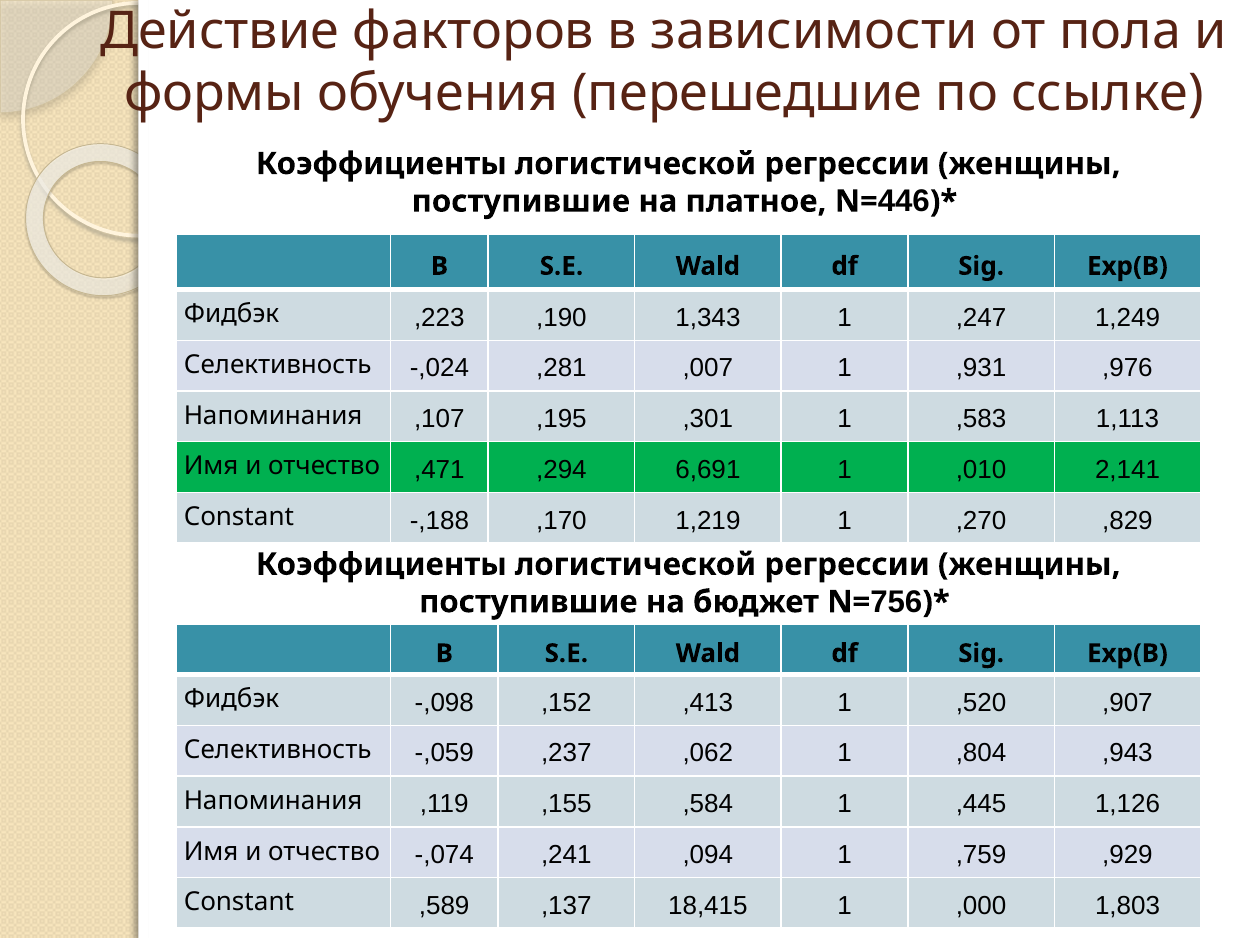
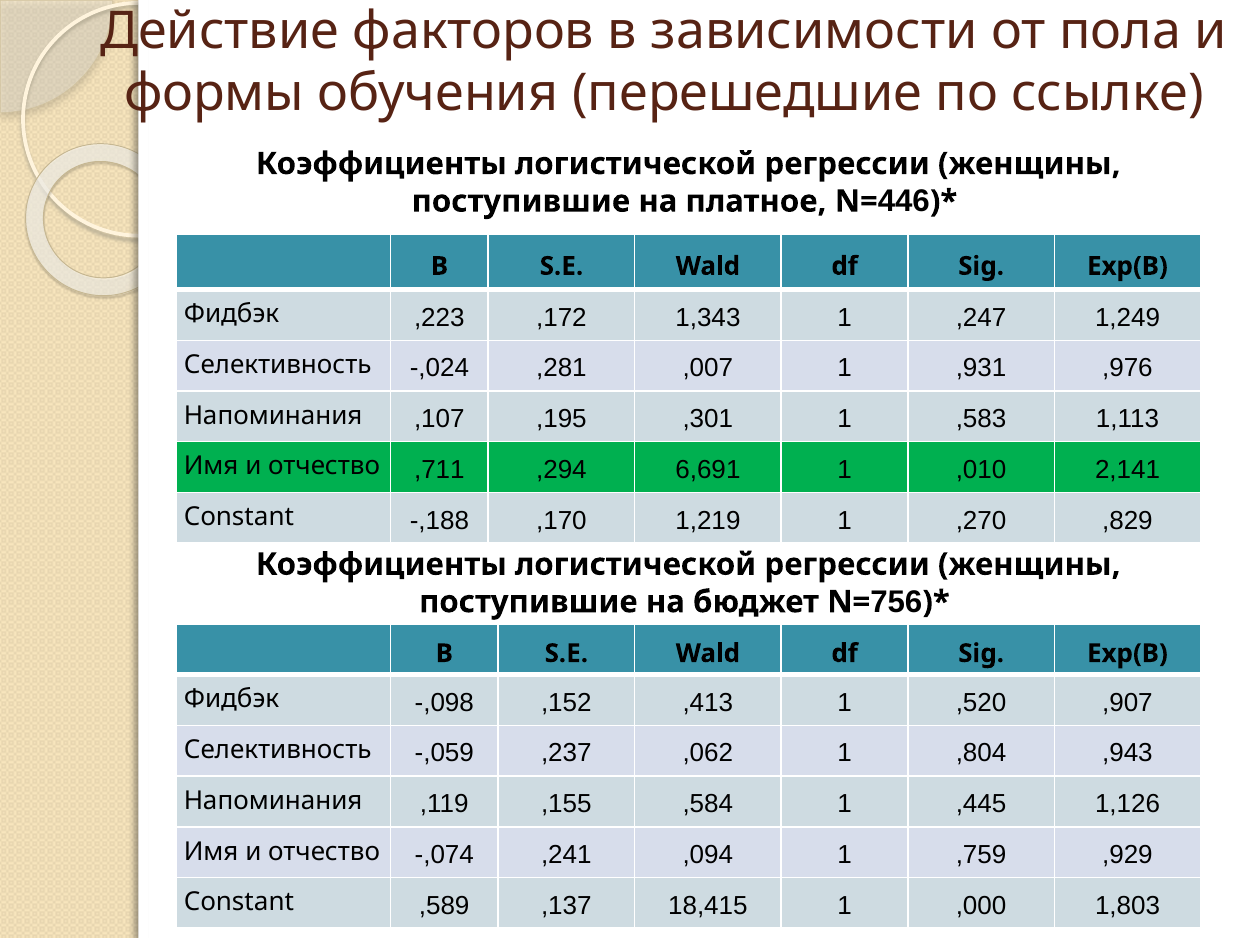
,190: ,190 -> ,172 (561, 317)
,471: ,471 -> ,711 (439, 469)
